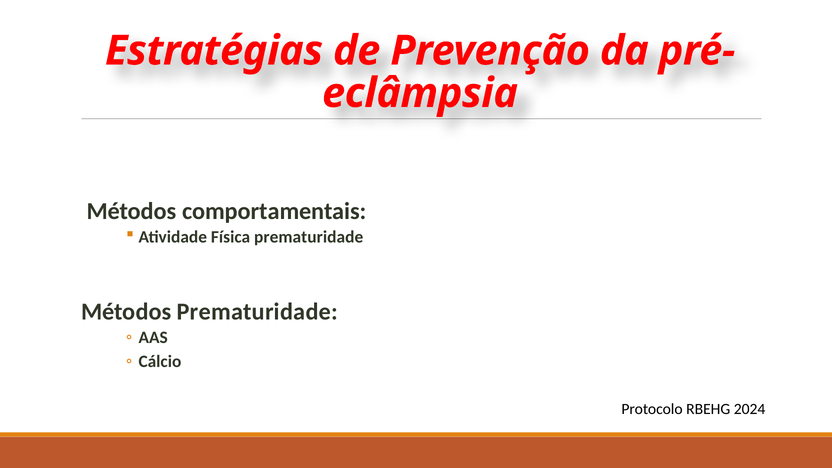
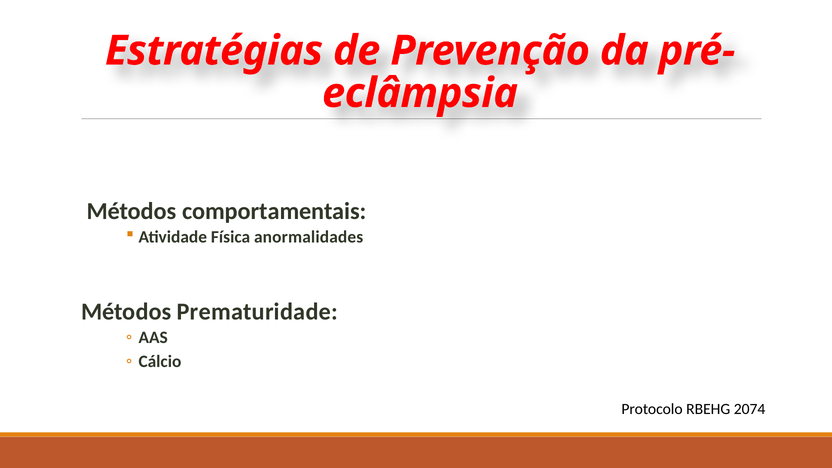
Física prematuridade: prematuridade -> anormalidades (309, 237)
2024: 2024 -> 2074 (750, 409)
